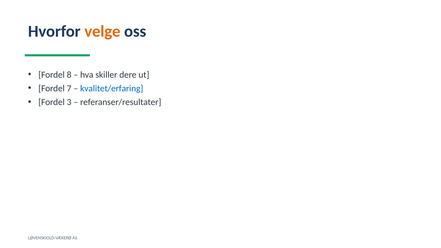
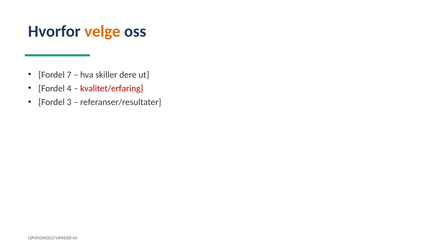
8: 8 -> 7 (69, 75)
7: 7 -> 4 (69, 88)
kvalitet/erfaring colour: blue -> red (112, 88)
